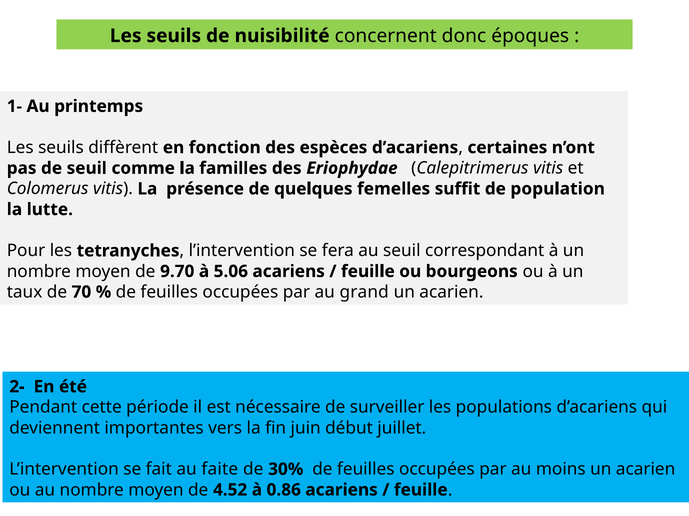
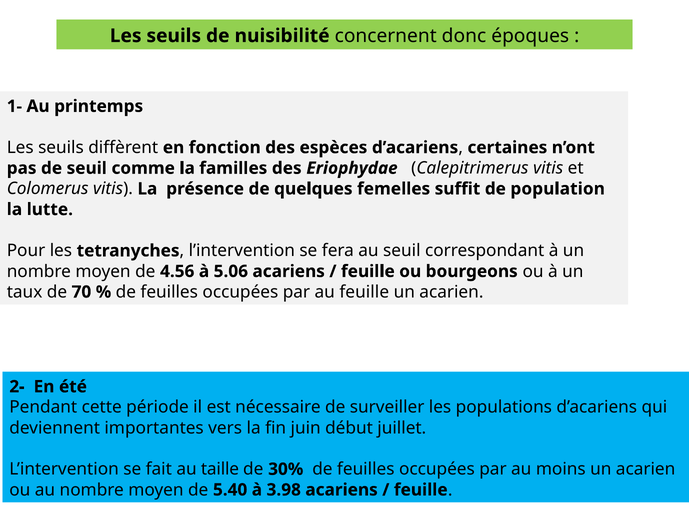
9.70: 9.70 -> 4.56 (177, 272)
au grand: grand -> feuille (364, 292)
faite: faite -> taille (220, 470)
4.52: 4.52 -> 5.40 (230, 491)
0.86: 0.86 -> 3.98 (284, 491)
